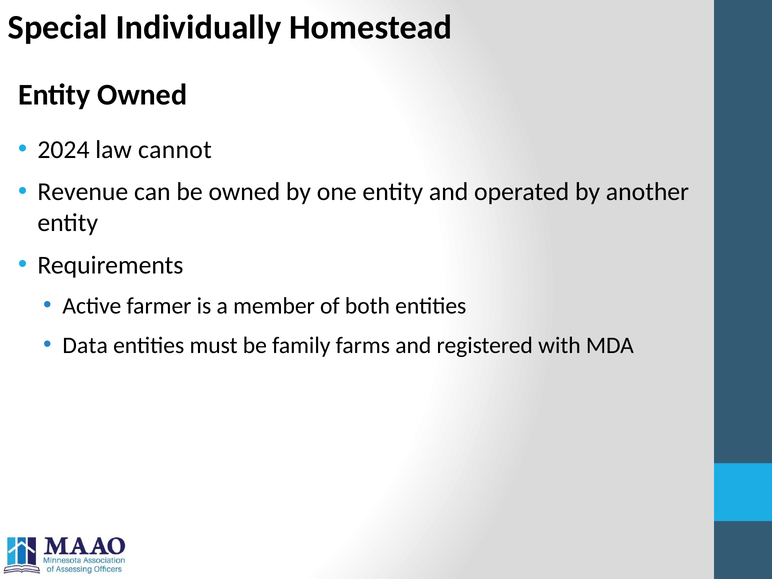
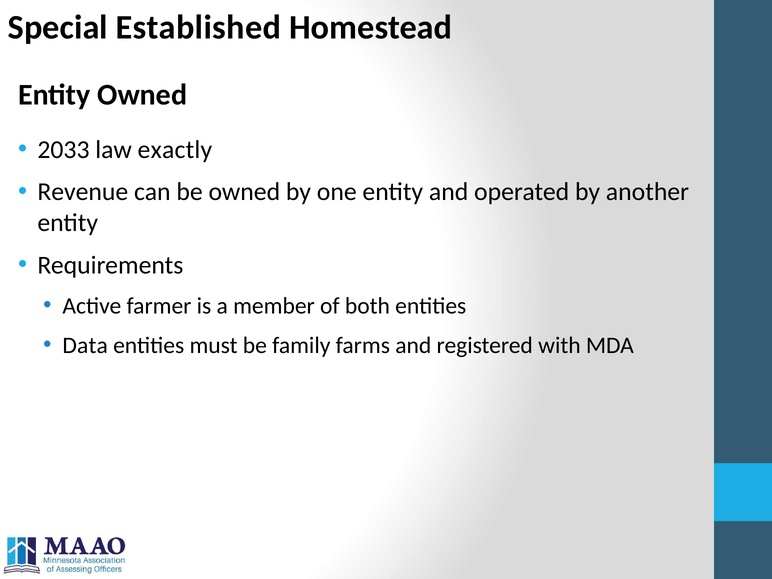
Individually: Individually -> Established (198, 28)
2024: 2024 -> 2033 (63, 150)
cannot: cannot -> exactly (175, 150)
